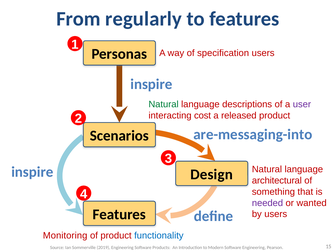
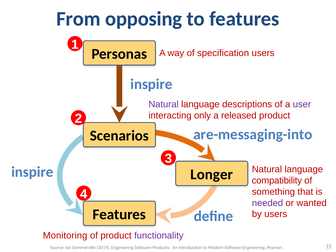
regularly: regularly -> opposing (144, 19)
Natural colour: green -> purple (164, 104)
cost: cost -> only (202, 115)
Design: Design -> Longer (212, 174)
architectural: architectural -> compatibility (277, 181)
functionality colour: blue -> purple (159, 236)
